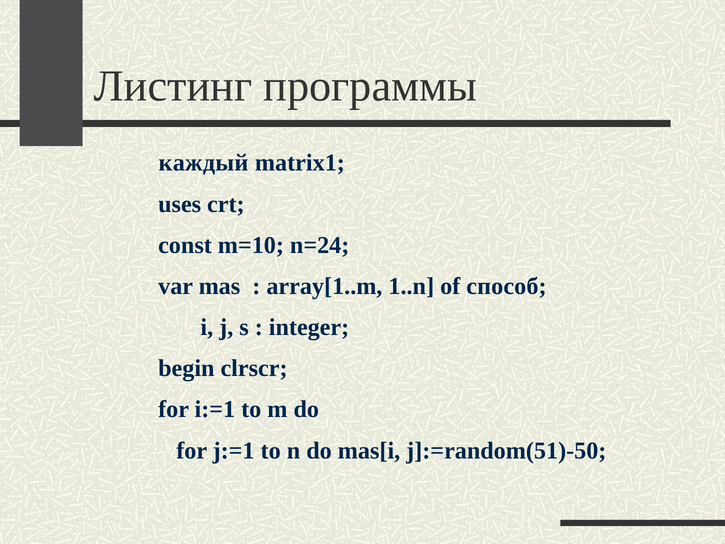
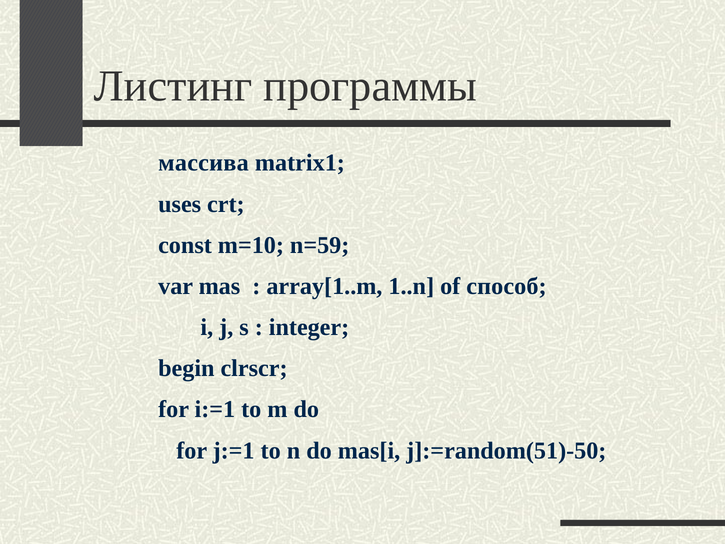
каждый: каждый -> массива (203, 163)
n=24: n=24 -> n=59 (320, 245)
